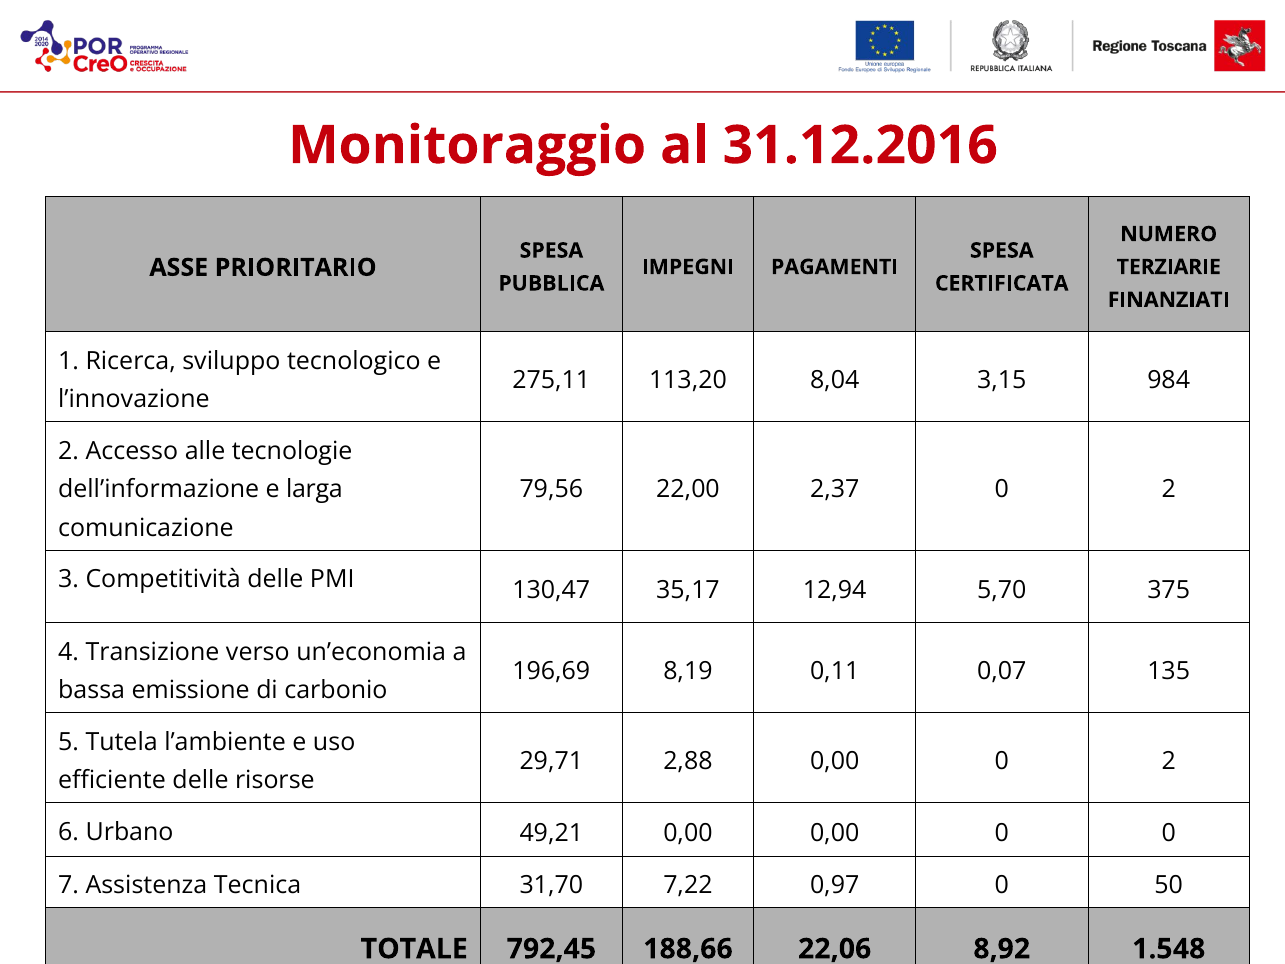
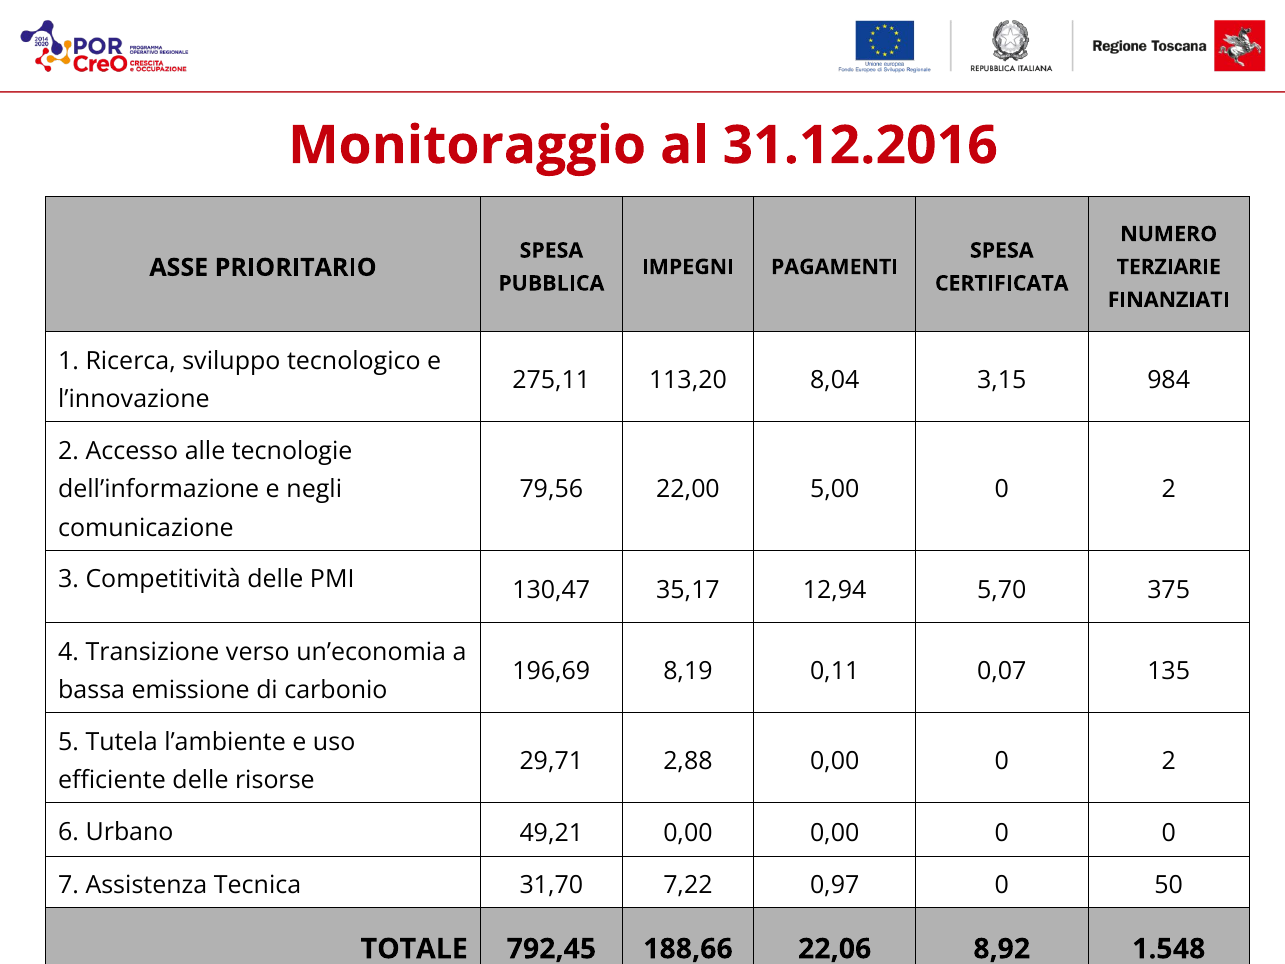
larga: larga -> negli (314, 489)
2,37: 2,37 -> 5,00 (835, 489)
